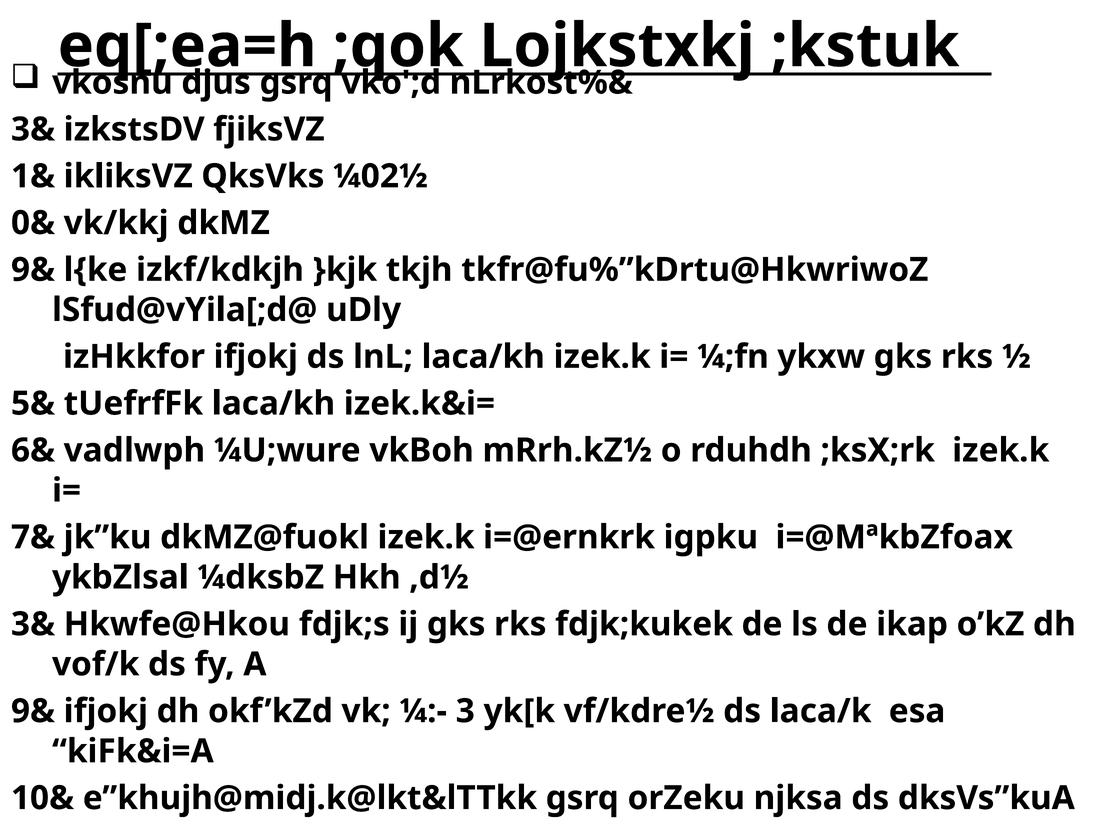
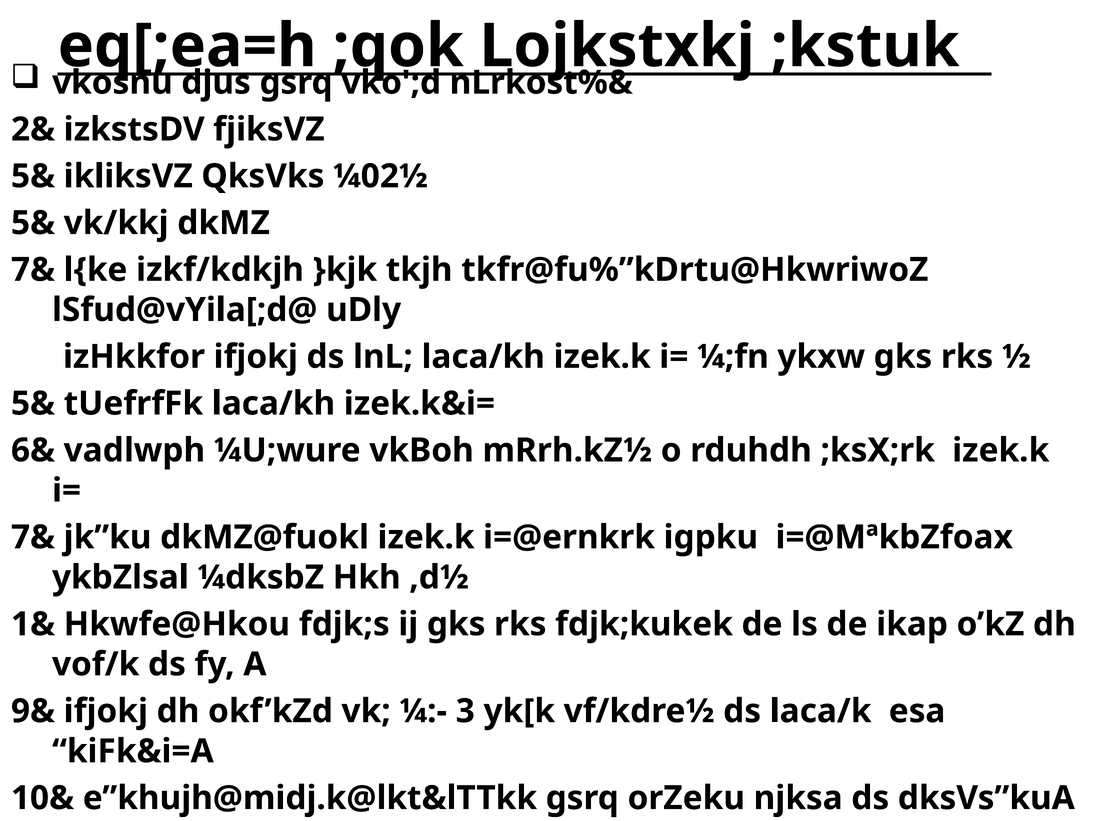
3&: 3& -> 2& (33, 129)
1&: 1& -> 5& (33, 176)
0&: 0& -> 5& (33, 223)
9&: 9& -> 7& (33, 270)
3&: 3& -> 1& (33, 624)
